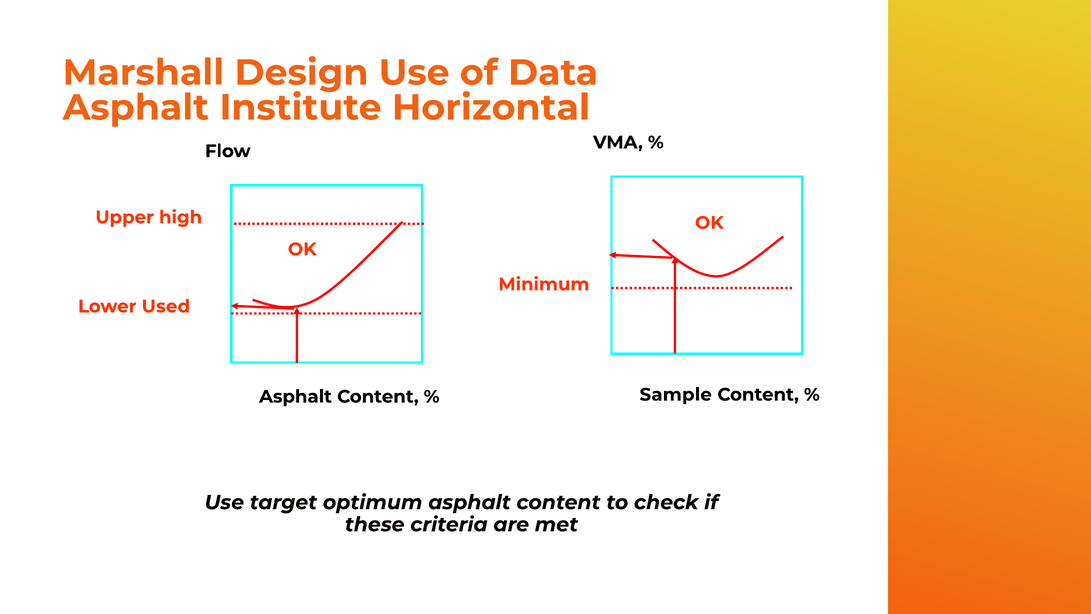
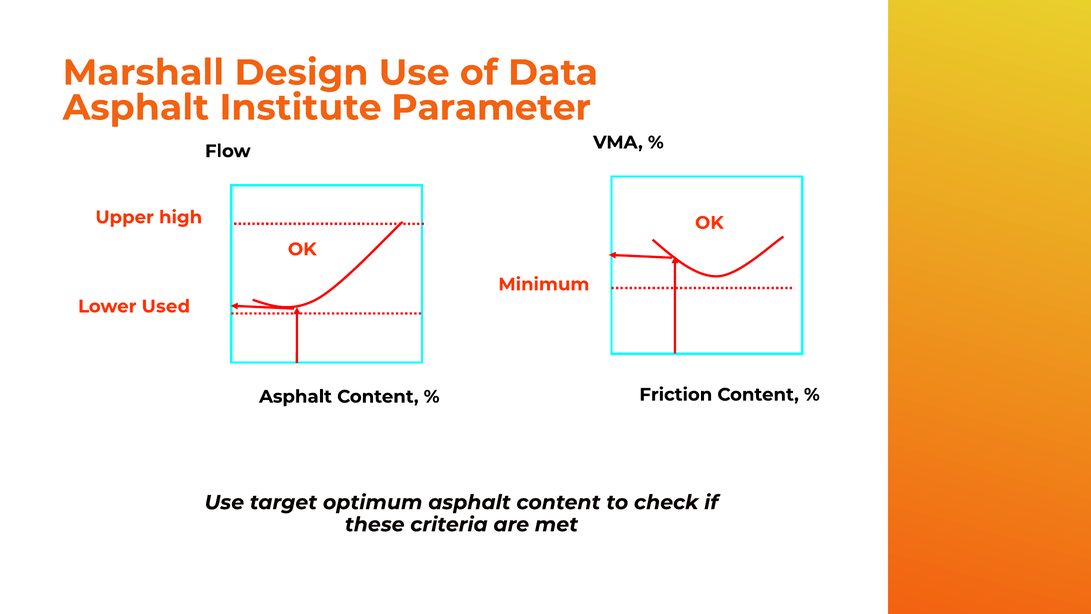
Horizontal: Horizontal -> Parameter (491, 108)
Sample: Sample -> Friction (676, 394)
